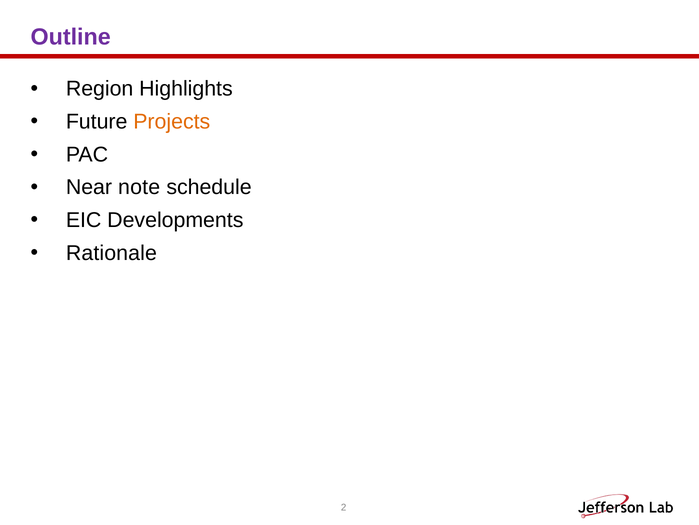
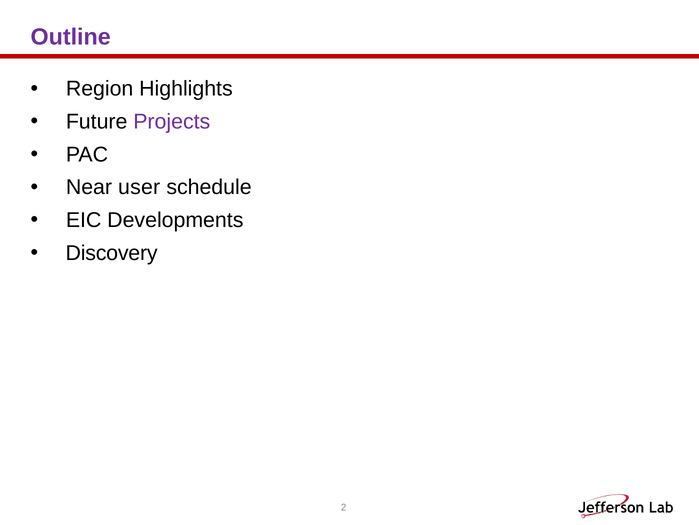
Projects colour: orange -> purple (172, 121)
note: note -> user (139, 187)
Rationale: Rationale -> Discovery (112, 253)
